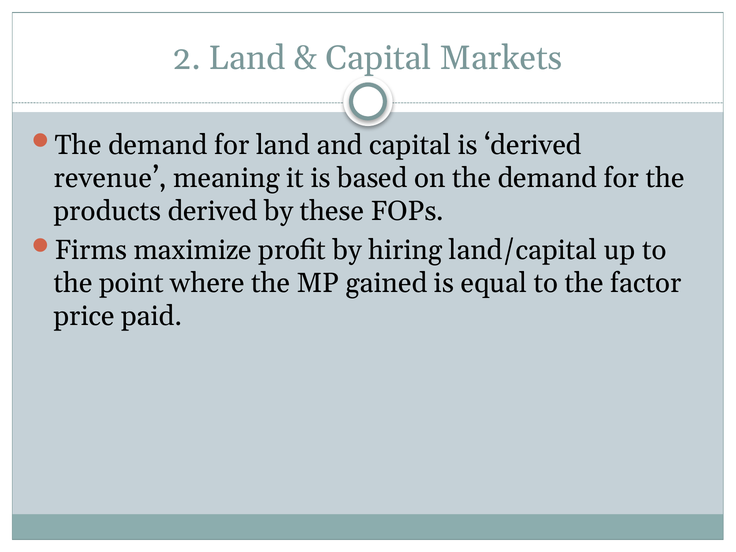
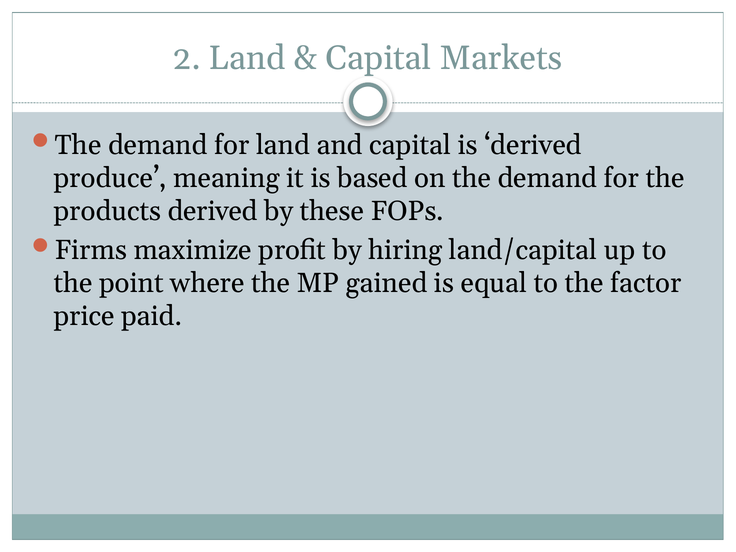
revenue: revenue -> produce (110, 178)
